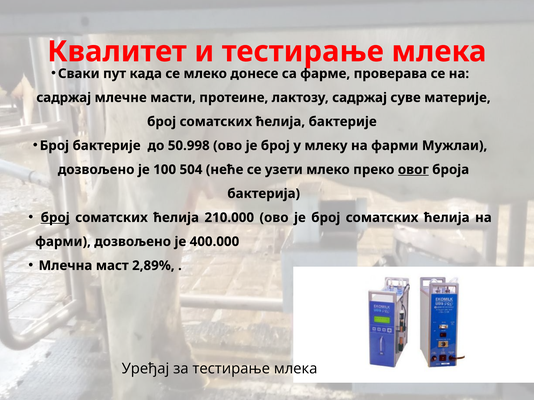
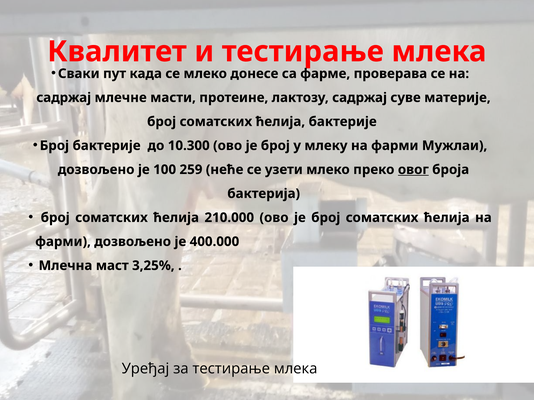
50.998: 50.998 -> 10.300 (189, 146)
504: 504 -> 259 (191, 170)
број underline: present -> none (55, 218)
2,89%: 2,89% -> 3,25% (153, 266)
